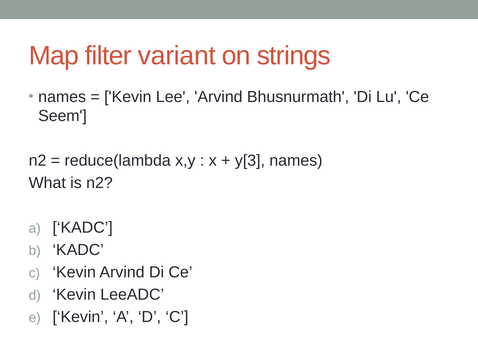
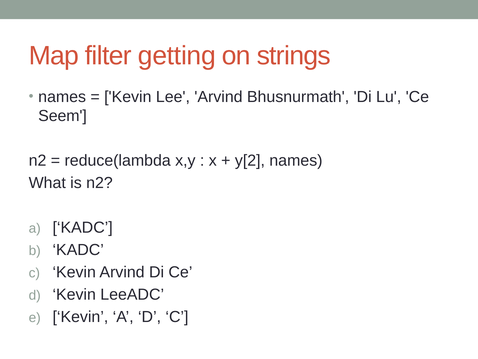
variant: variant -> getting (177, 56)
y[3: y[3 -> y[2 (250, 160)
